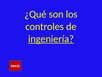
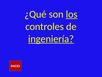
los underline: none -> present (72, 14)
